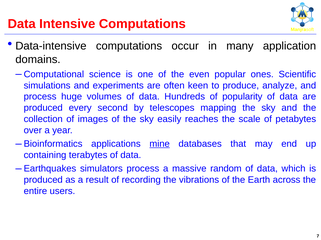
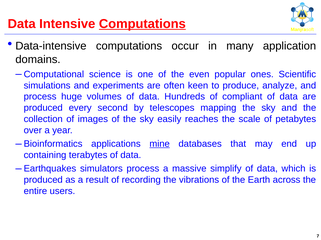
Computations underline: none -> present (142, 24)
popularity: popularity -> compliant (242, 97)
random: random -> simplify (226, 169)
